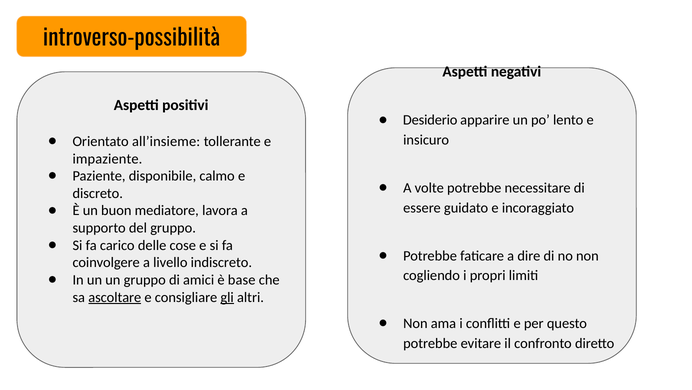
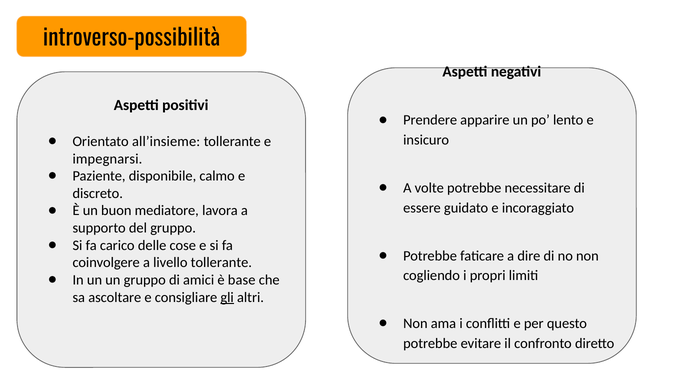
Desiderio: Desiderio -> Prendere (430, 120)
impaziente: impaziente -> impegnarsi (107, 158)
livello indiscreto: indiscreto -> tollerante (221, 262)
ascoltare underline: present -> none (115, 297)
